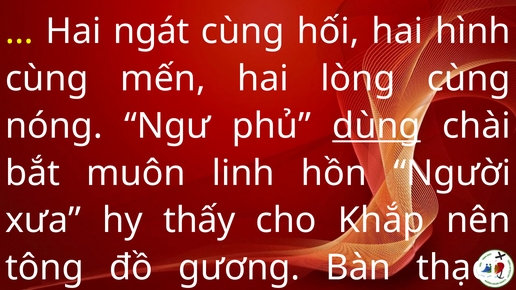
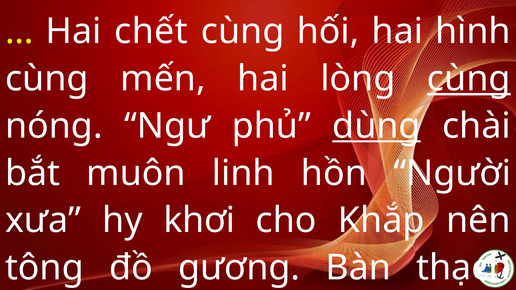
ngát: ngát -> chết (151, 32)
cùng underline: none -> present (469, 79)
thấy: thấy -> khơi (199, 221)
